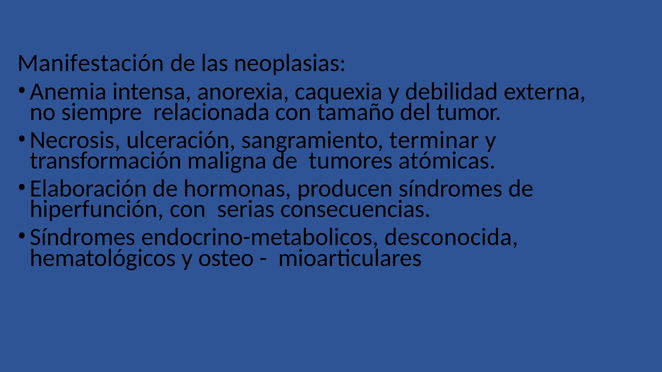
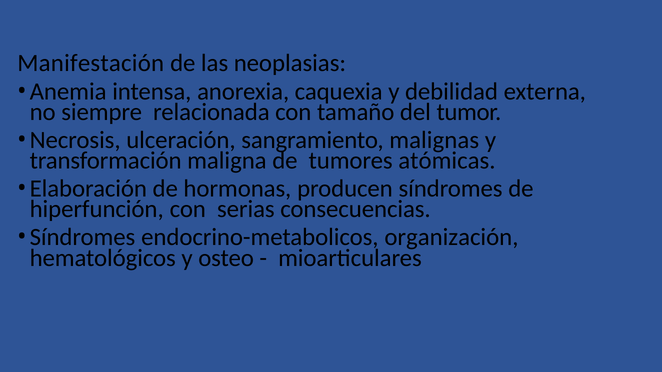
terminar: terminar -> malignas (434, 140)
desconocida: desconocida -> organización (451, 237)
